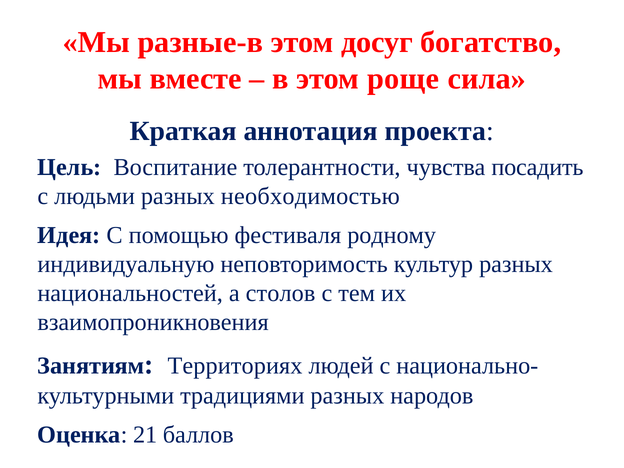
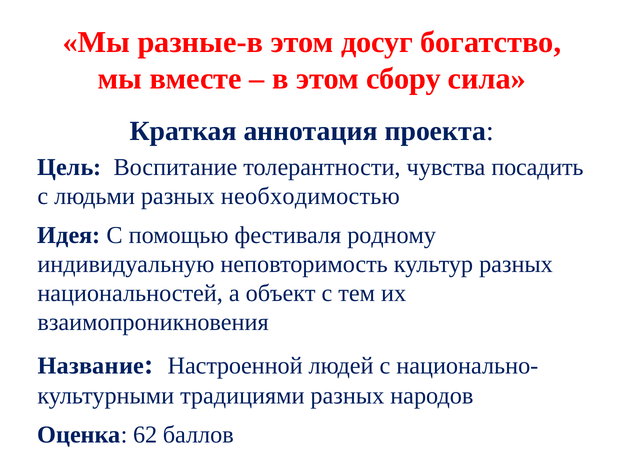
роще: роще -> сбору (404, 79)
столов: столов -> объект (281, 293)
Занятиям: Занятиям -> Название (91, 366)
Территориях: Территориях -> Настроенной (235, 366)
21: 21 -> 62 (145, 435)
